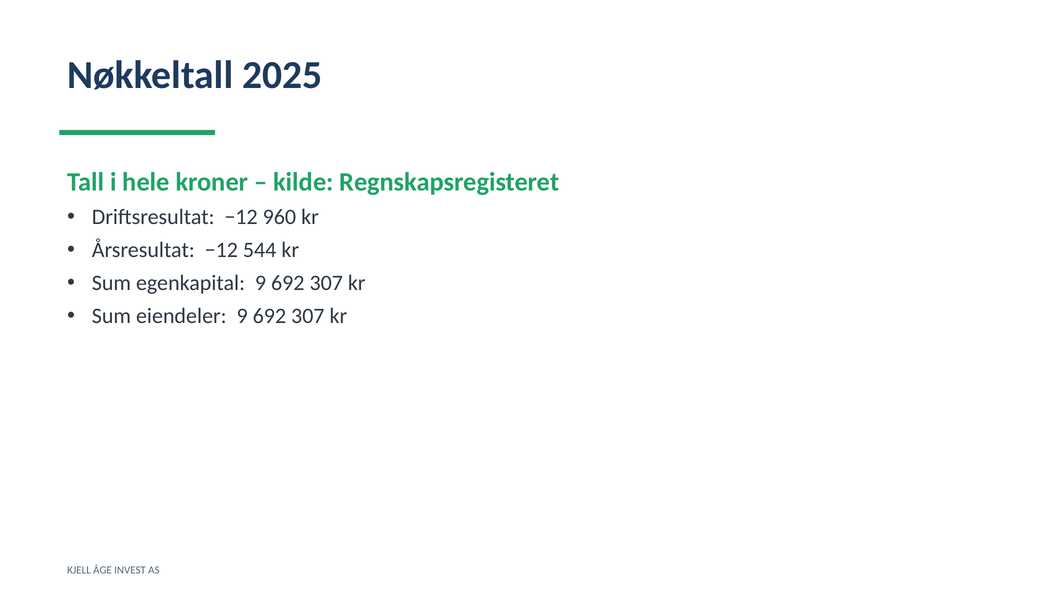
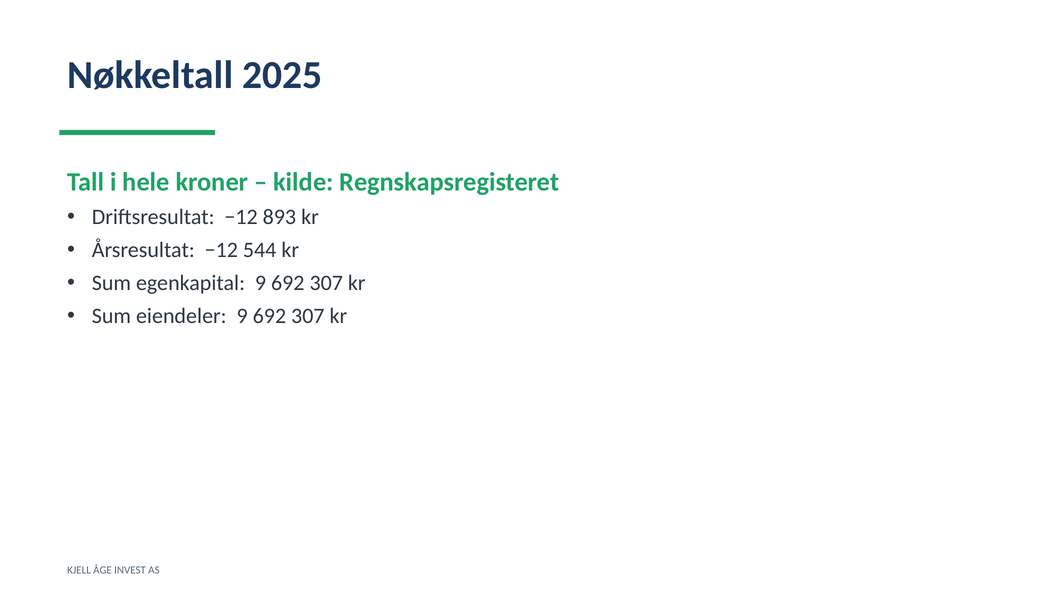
960: 960 -> 893 (279, 217)
